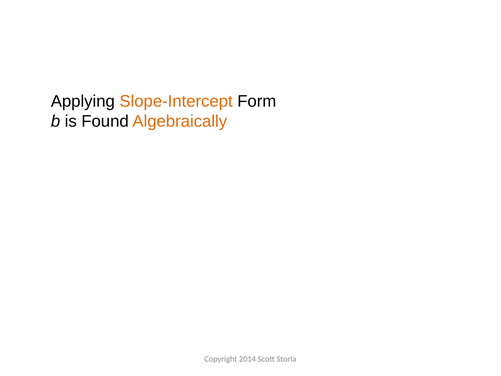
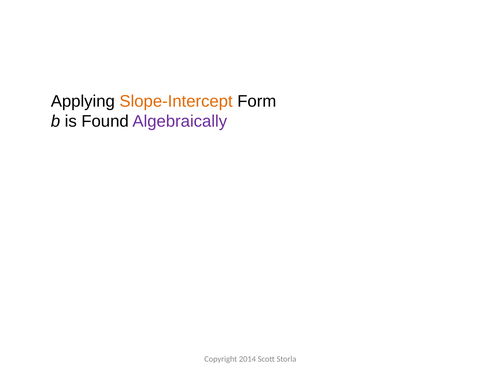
Algebraically colour: orange -> purple (180, 121)
